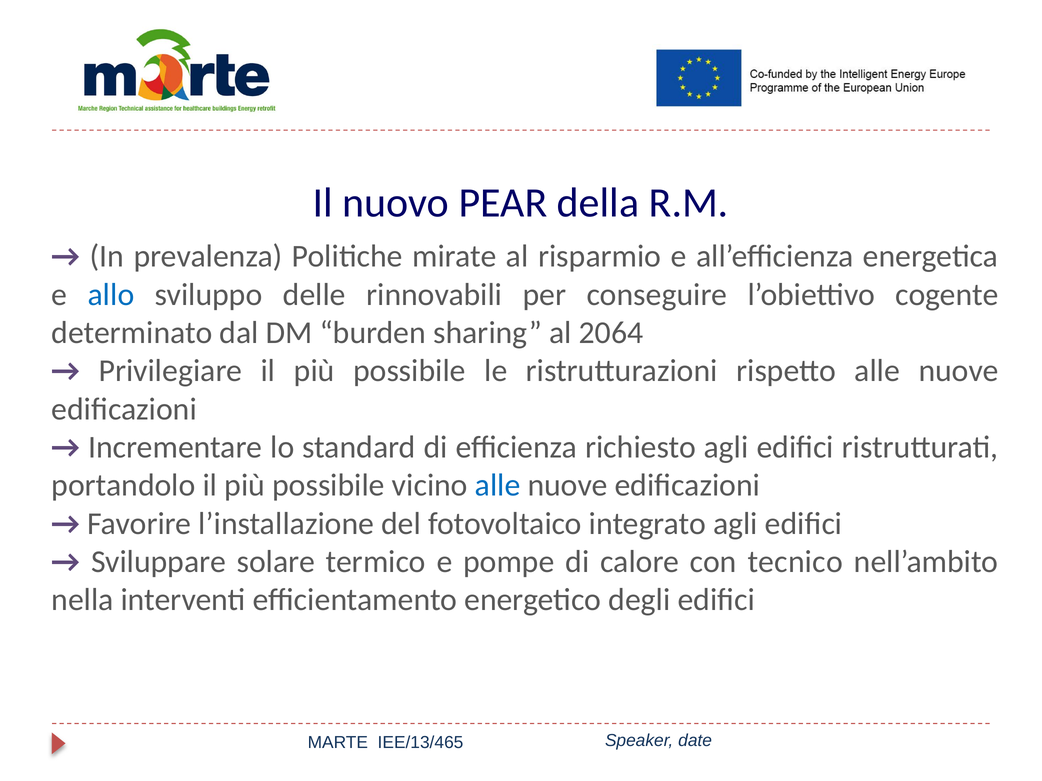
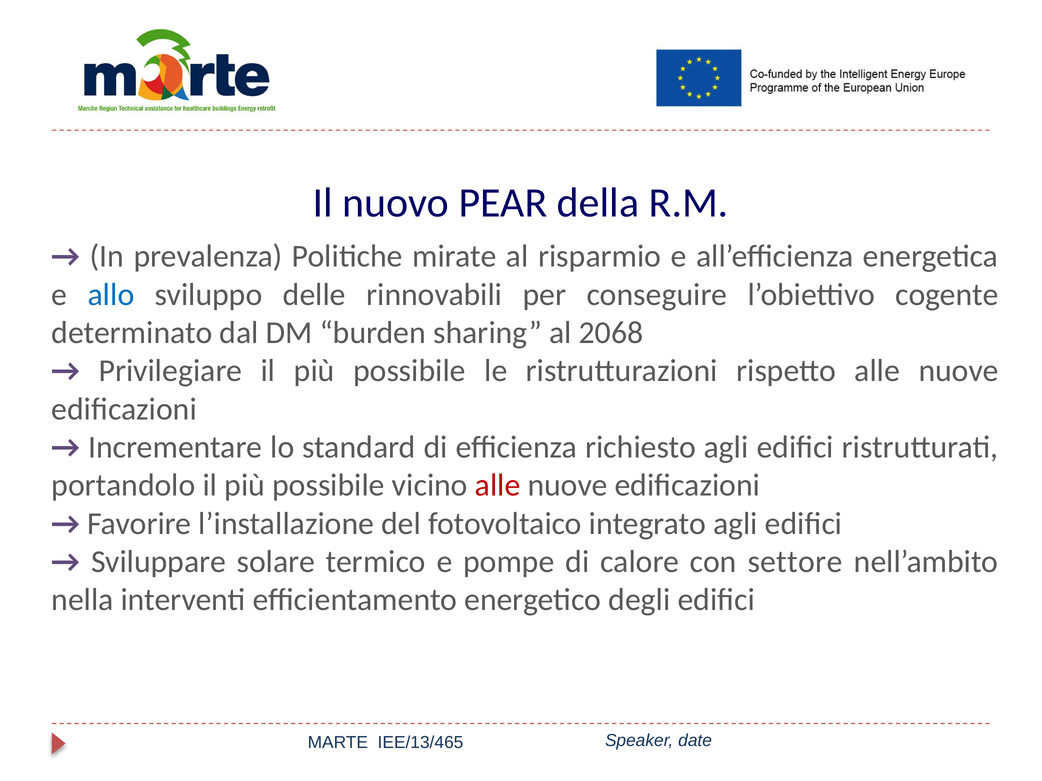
2064: 2064 -> 2068 (611, 333)
alle colour: blue -> red (498, 486)
tecnico: tecnico -> settore (795, 562)
